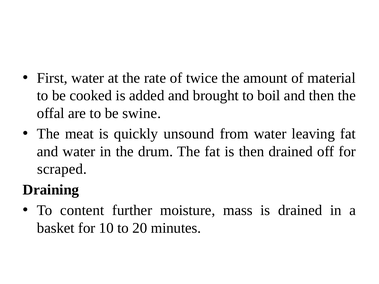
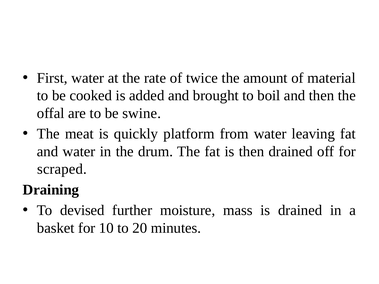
unsound: unsound -> platform (189, 134)
content: content -> devised (82, 210)
